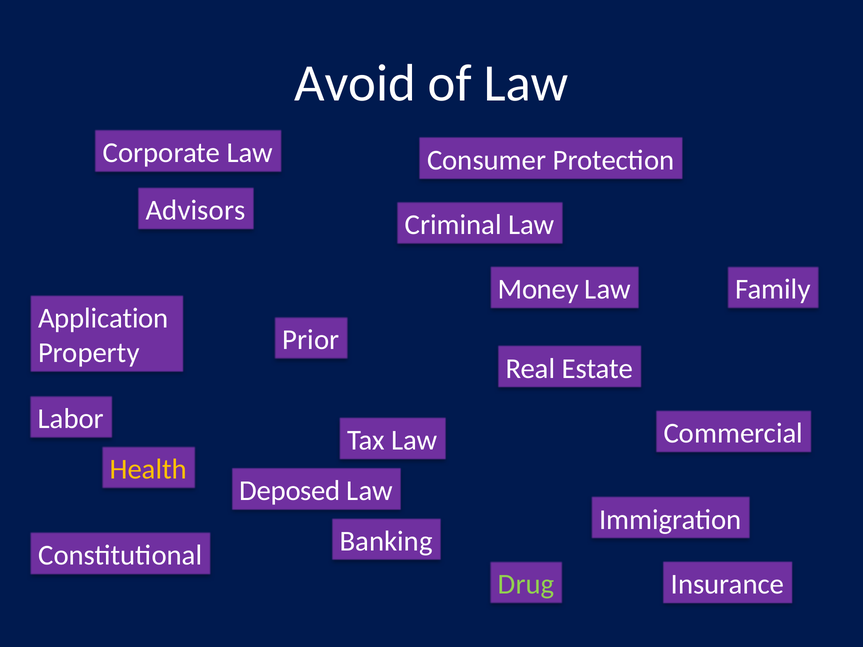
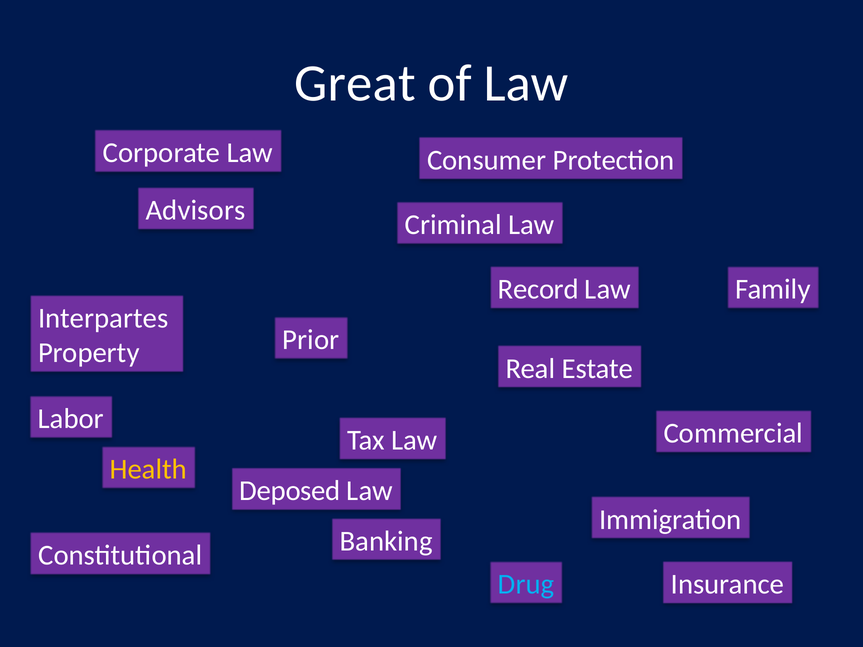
Avoid: Avoid -> Great (355, 84)
Money: Money -> Record (538, 290)
Application: Application -> Interpartes (103, 318)
Drug colour: light green -> light blue (526, 584)
